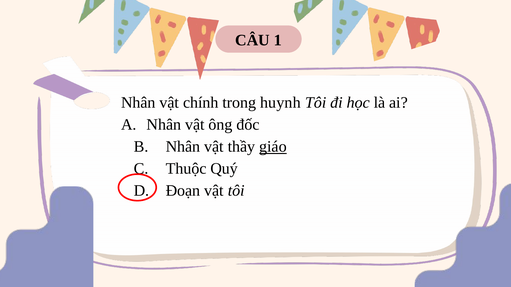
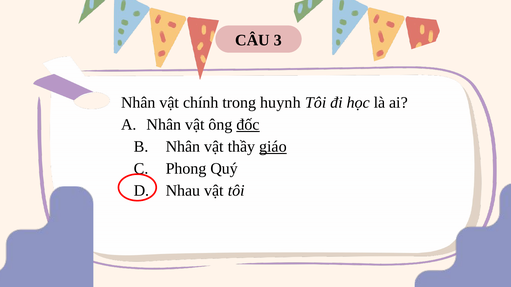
1: 1 -> 3 (278, 40)
đốc underline: none -> present (248, 125)
Thuộc: Thuộc -> Phong (186, 169)
Đoạn: Đoạn -> Nhau (183, 191)
